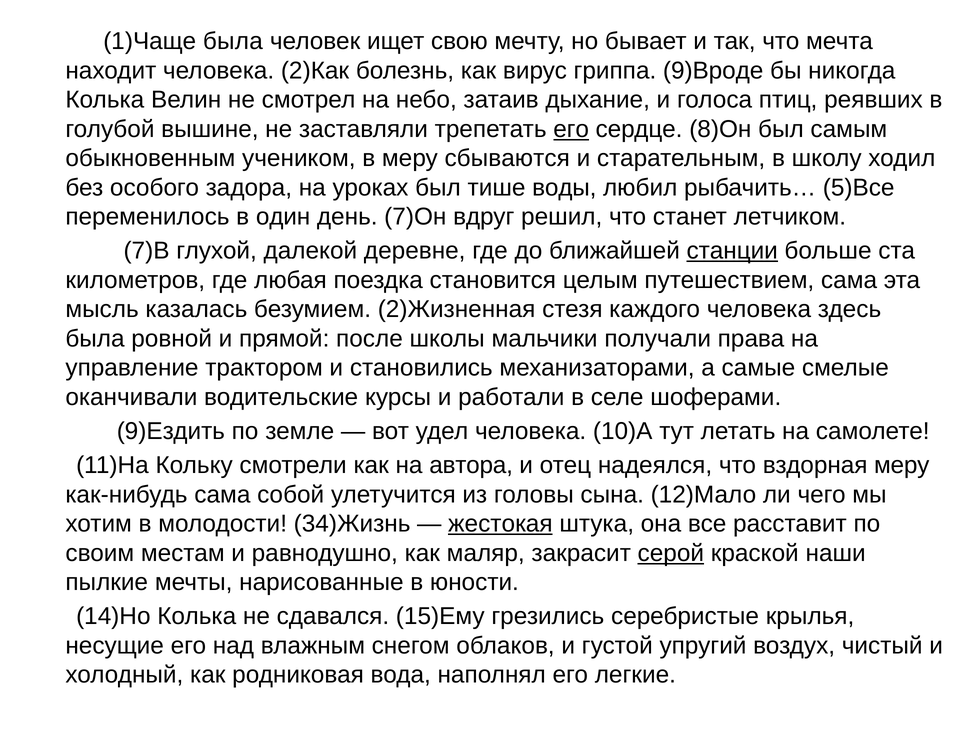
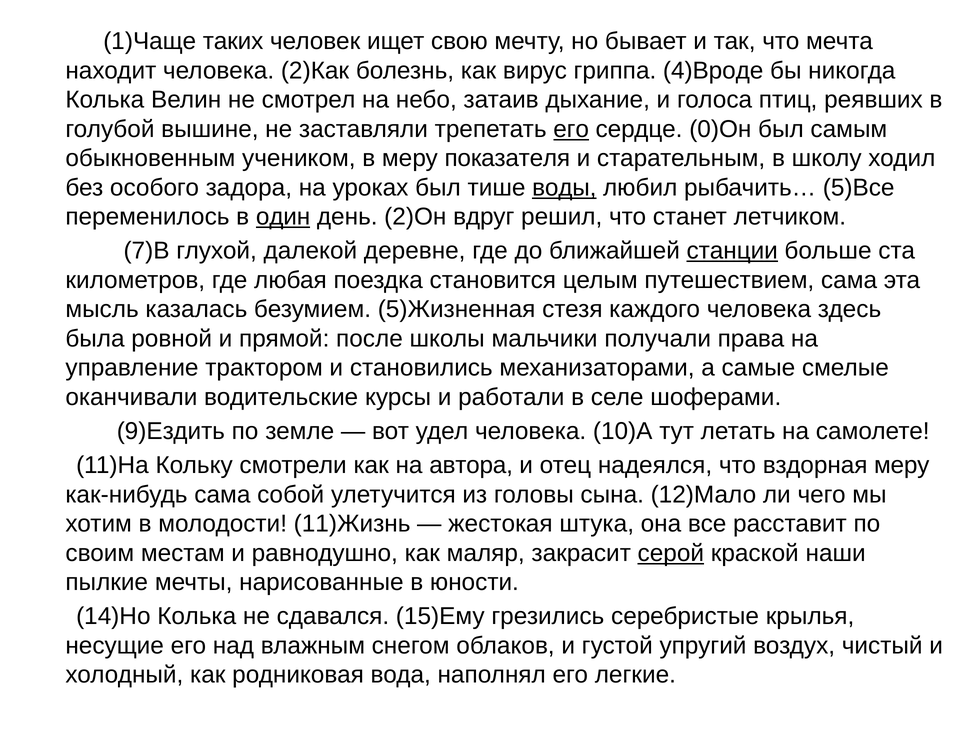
1)Чаще была: была -> таких (233, 41)
9)Вроде: 9)Вроде -> 4)Вроде (713, 71)
8)Он: 8)Он -> 0)Он (720, 129)
сбываются: сбываются -> показателя (507, 158)
воды underline: none -> present (564, 188)
один underline: none -> present (283, 217)
7)Он: 7)Он -> 2)Он (415, 217)
2)Жизненная: 2)Жизненная -> 5)Жизненная (457, 309)
34)Жизнь: 34)Жизнь -> 11)Жизнь (352, 524)
жестокая underline: present -> none (500, 524)
